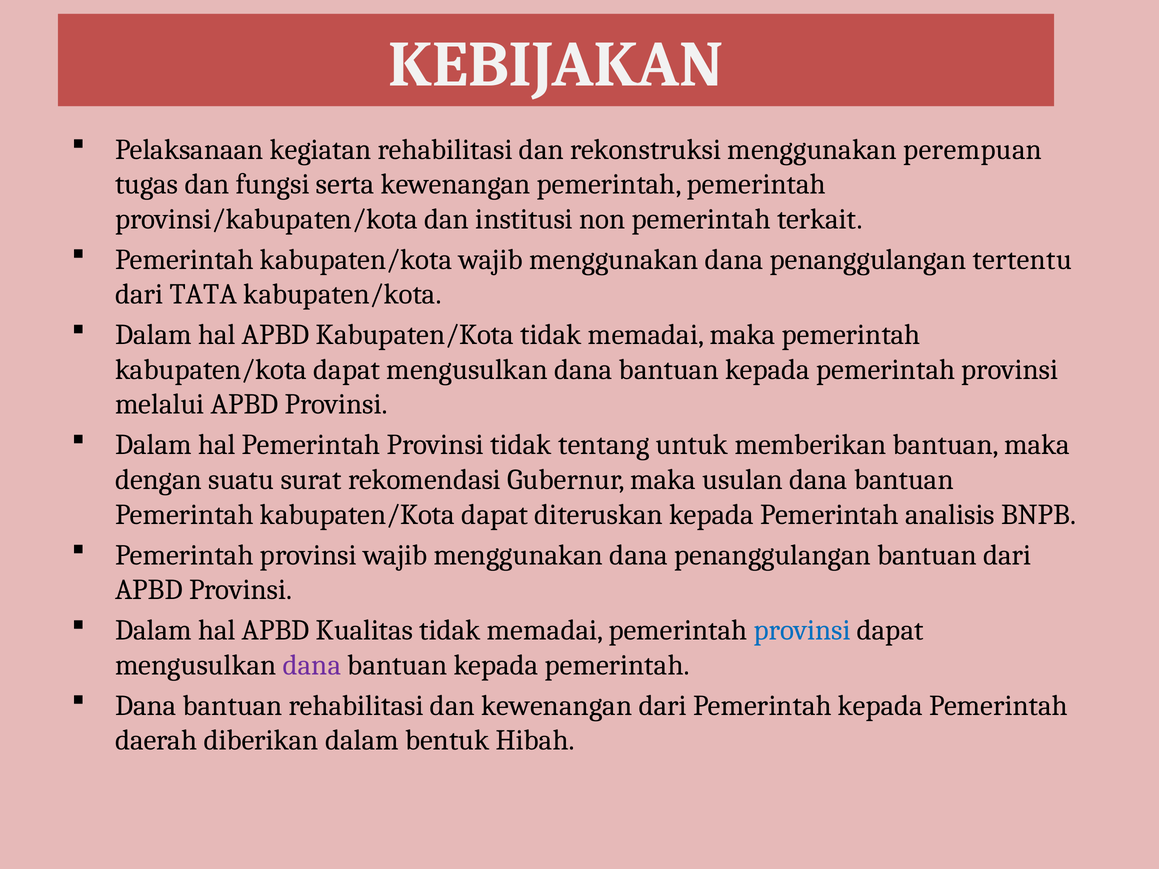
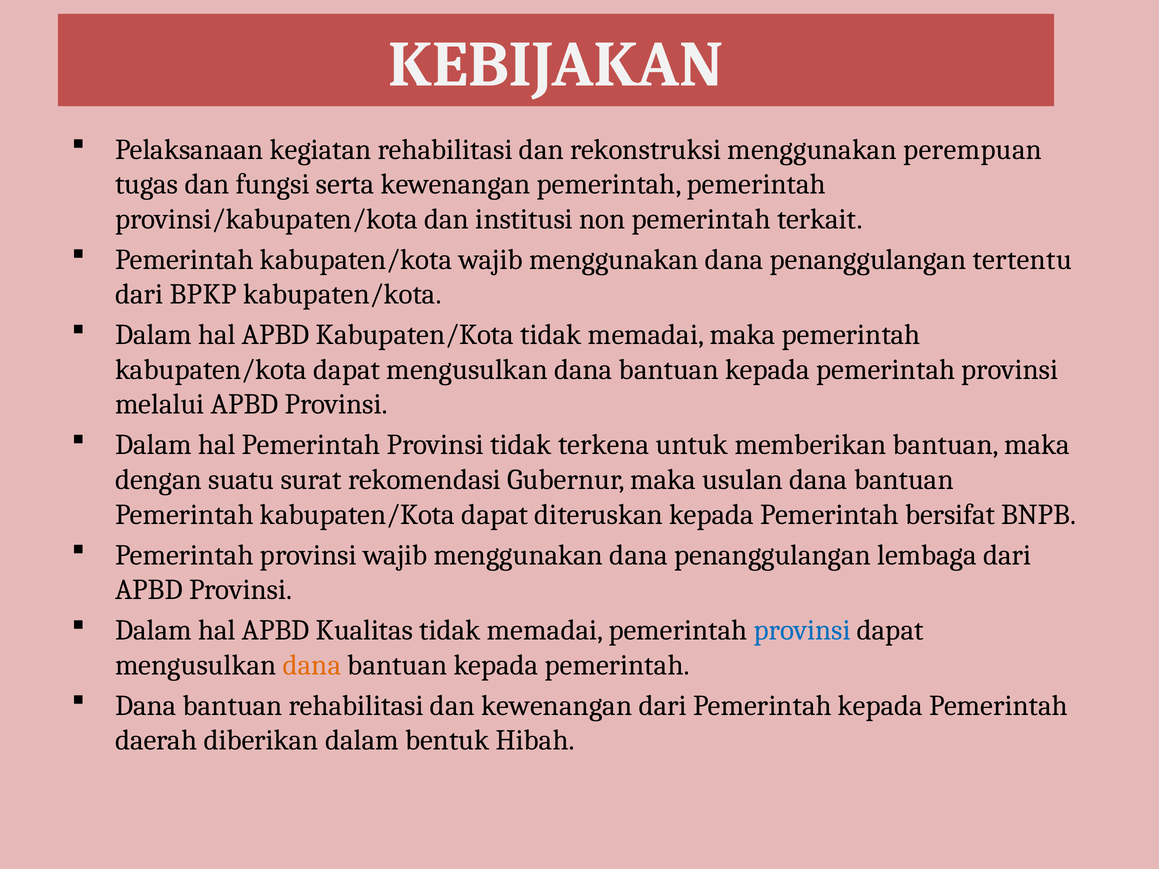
TATA: TATA -> BPKP (203, 294)
tentang: tentang -> terkena (604, 445)
analisis: analisis -> bersifat (950, 515)
penanggulangan bantuan: bantuan -> lembaga (927, 555)
dana colour: purple -> orange (312, 665)
